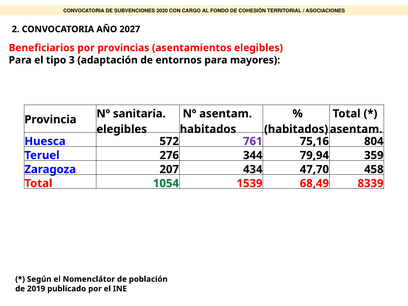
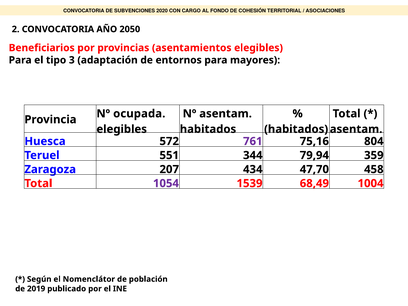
2027: 2027 -> 2050 (130, 29)
sanitaria: sanitaria -> ocupada (139, 114)
276: 276 -> 551 (169, 155)
1054 colour: green -> purple (166, 183)
8339: 8339 -> 1004 (371, 183)
